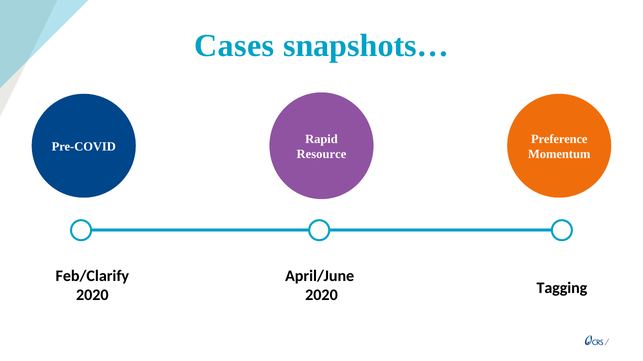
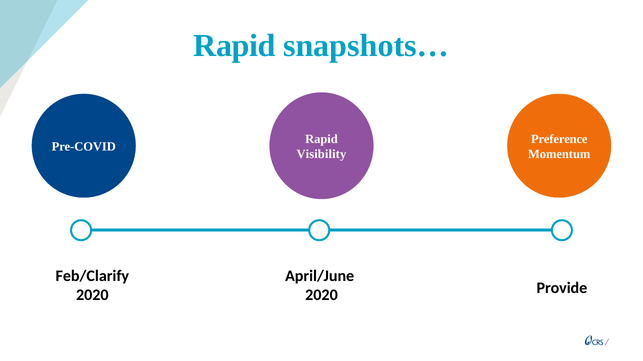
Cases: Cases -> Rapid (234, 46)
Resource: Resource -> Visibility (321, 154)
Tagging: Tagging -> Provide (562, 288)
